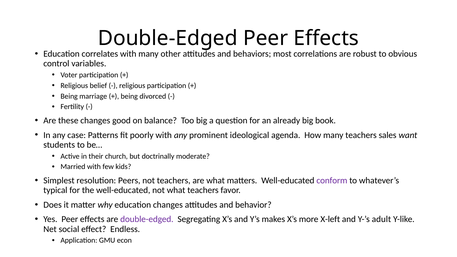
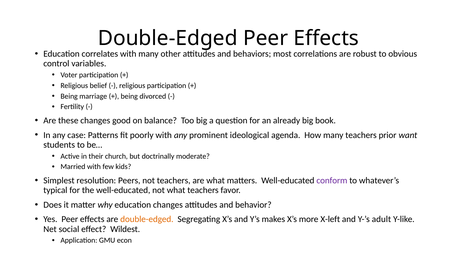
sales: sales -> prior (388, 135)
double-edged colour: purple -> orange (147, 219)
Endless: Endless -> Wildest (125, 229)
